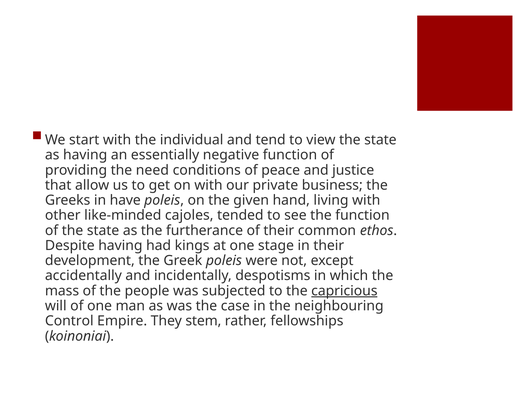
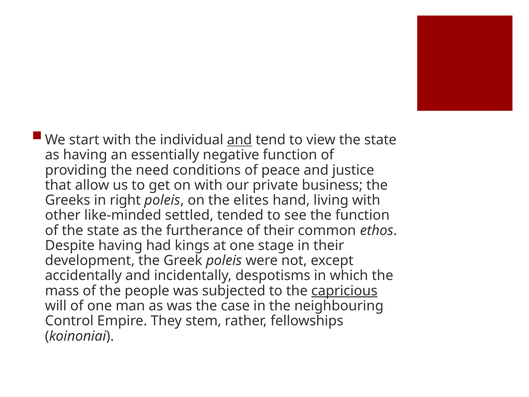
and underline: none -> present (239, 140)
have: have -> right (125, 200)
given: given -> elites (251, 200)
cajoles: cajoles -> settled (189, 215)
